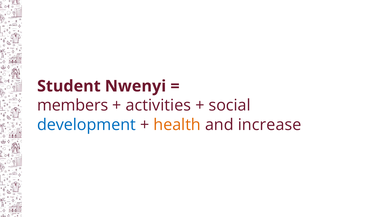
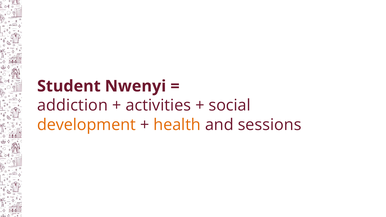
members: members -> addiction (72, 105)
development colour: blue -> orange (87, 125)
increase: increase -> sessions (270, 125)
